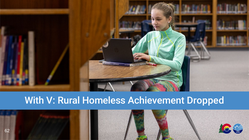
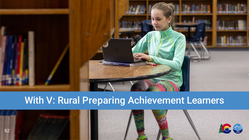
Homeless: Homeless -> Preparing (104, 101)
Dropped: Dropped -> Learners (206, 101)
